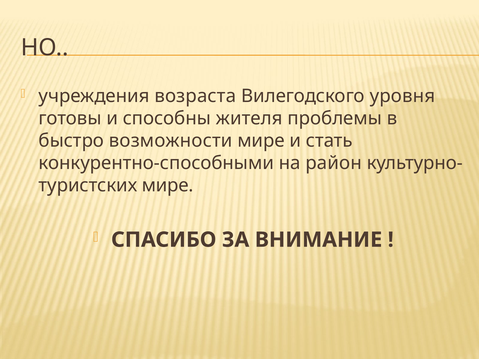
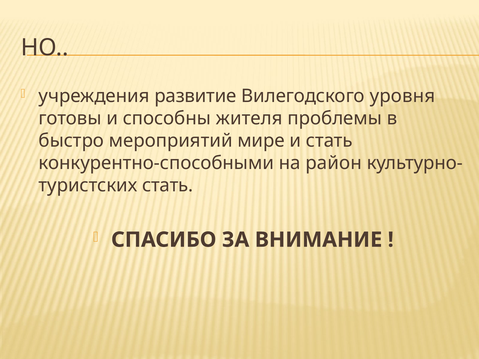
возраста: возраста -> развитие (195, 96)
возможности: возможности -> мероприятий (171, 141)
мире: мире -> стать (168, 185)
